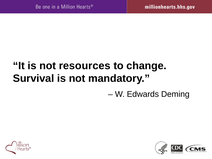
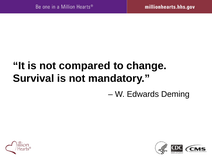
resources: resources -> compared (85, 66)
